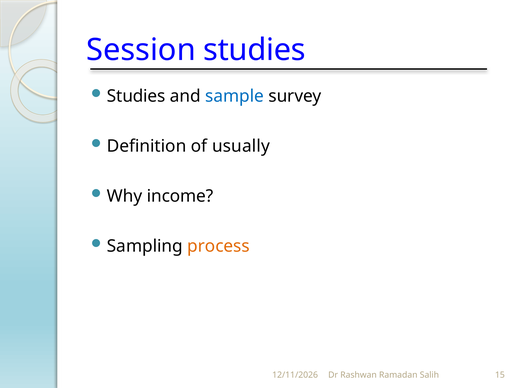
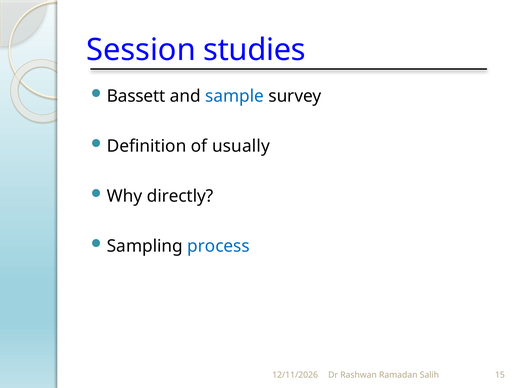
Studies: Studies -> Bassett (136, 96)
income: income -> directly (180, 196)
process colour: orange -> blue (219, 246)
